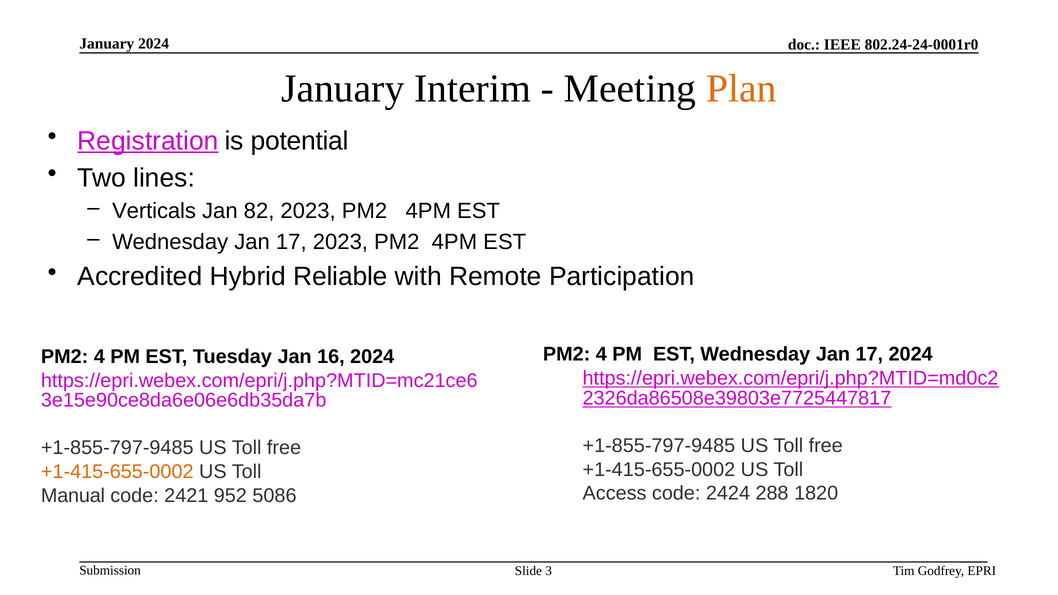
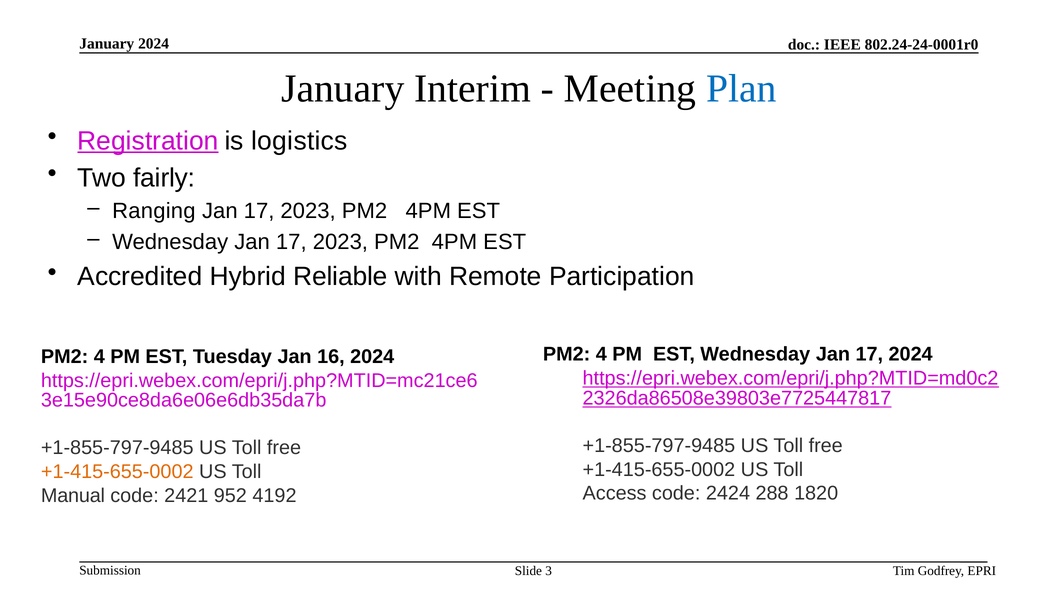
Plan colour: orange -> blue (741, 89)
potential: potential -> logistics (299, 141)
lines: lines -> fairly (164, 178)
Verticals: Verticals -> Ranging (154, 211)
82: 82 -> 17 (259, 211)
5086: 5086 -> 4192 (275, 496)
